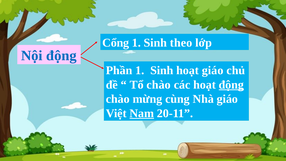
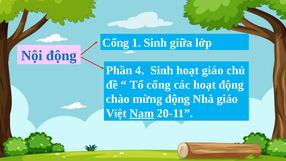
theo: theo -> giữa (181, 43)
Phần 1: 1 -> 4 (140, 70)
Tổ chào: chào -> cổng (159, 85)
động underline: present -> none (231, 85)
mừng cùng: cùng -> động (178, 99)
